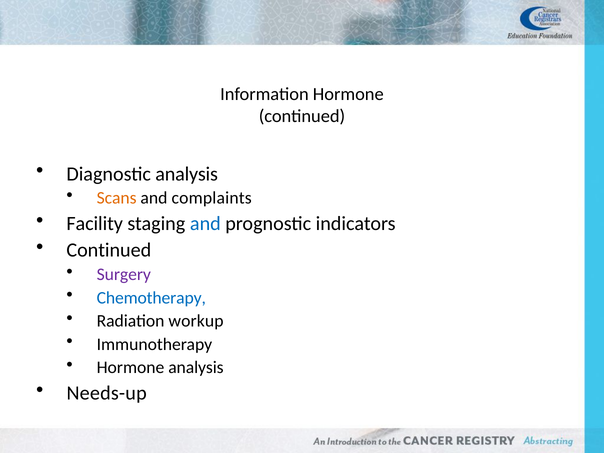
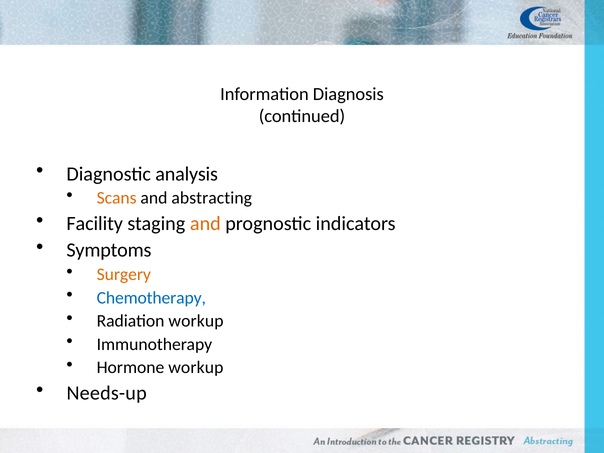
Information Hormone: Hormone -> Diagnosis (348, 94)
complaints: complaints -> abstracting (212, 198)
and colour: blue -> orange (205, 224)
Continued: Continued -> Symptoms (109, 250)
Surgery colour: purple -> orange (124, 275)
Hormone analysis: analysis -> workup (196, 368)
